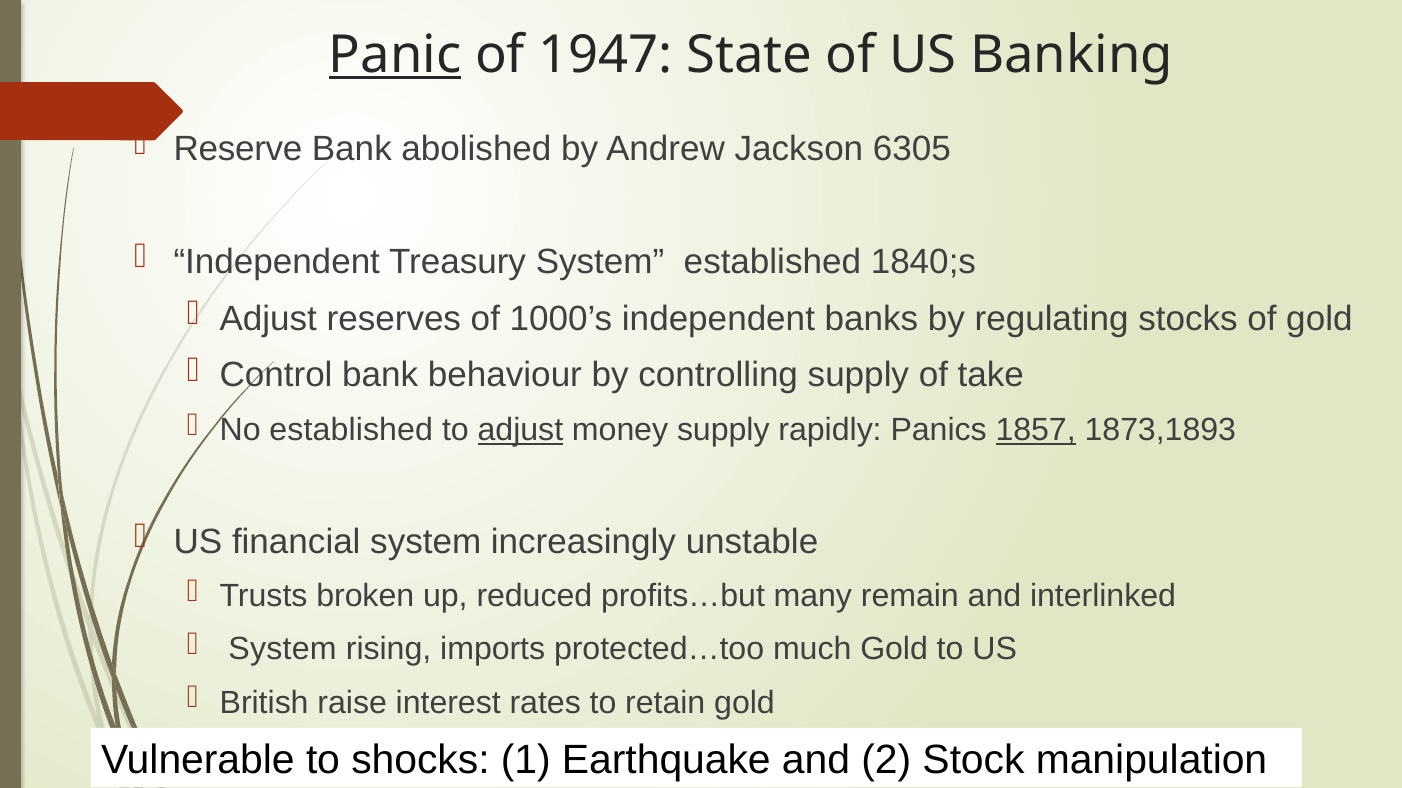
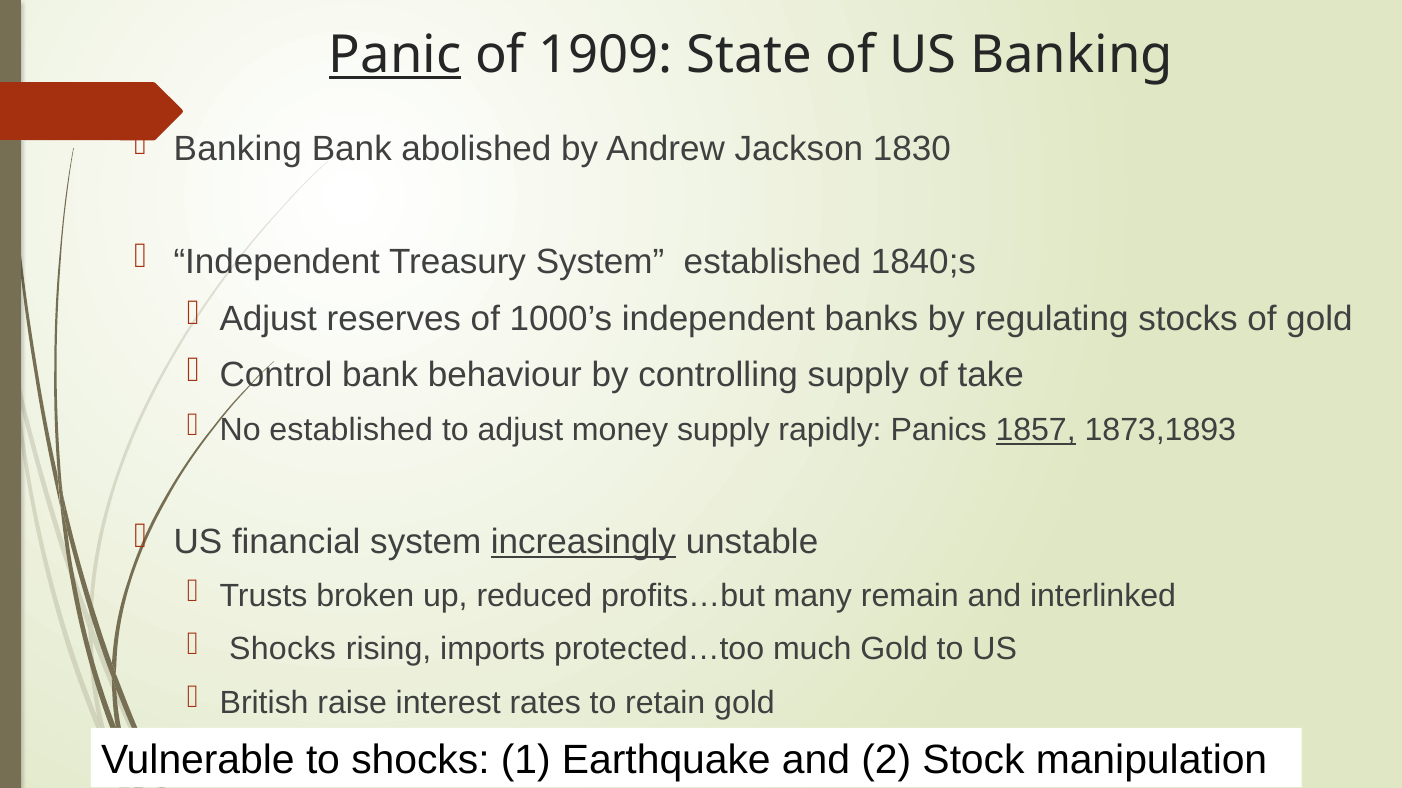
1947: 1947 -> 1909 (606, 55)
Reserve: Reserve -> Banking (238, 149)
6305: 6305 -> 1830 (912, 149)
adjust underline: present -> none (520, 430)
increasingly underline: none -> present (583, 542)
System: System -> Shocks (283, 650)
